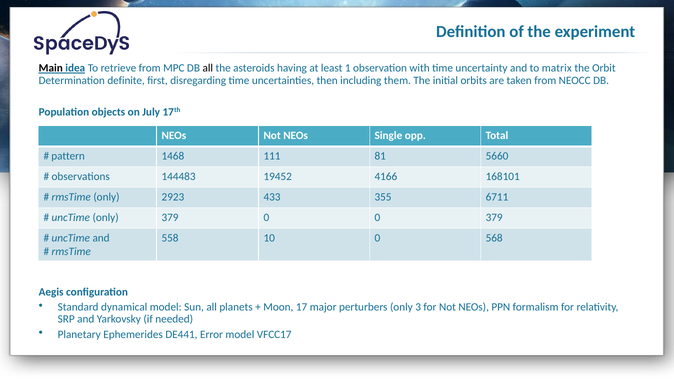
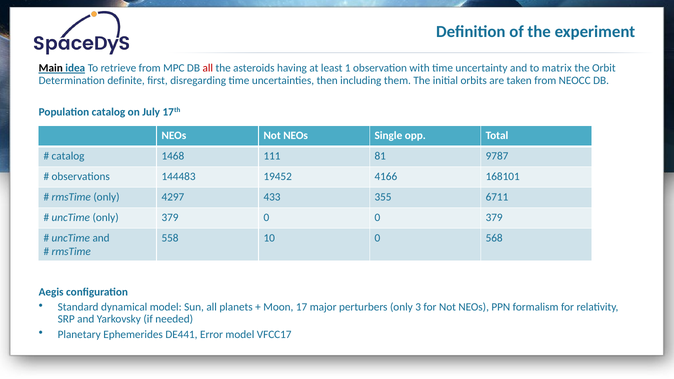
all colour: black -> red (208, 68)
Population objects: objects -> catalog (108, 112)
pattern: pattern -> catalog (68, 156)
5660: 5660 -> 9787 (497, 156)
2923: 2923 -> 4297 (173, 197)
